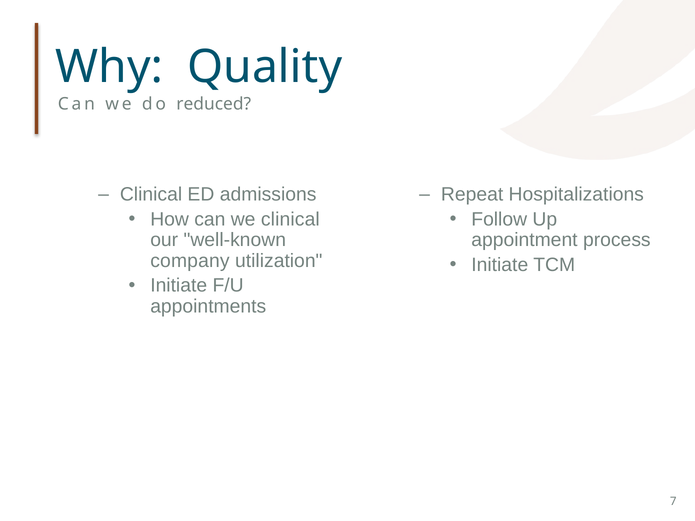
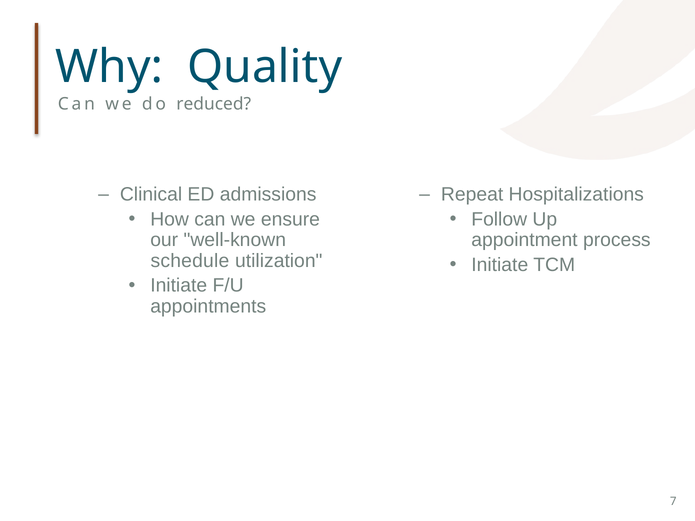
we clinical: clinical -> ensure (290, 219)
company: company -> schedule (190, 261)
